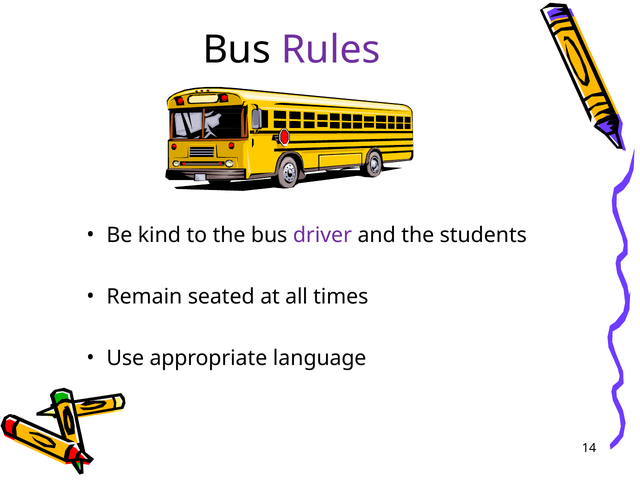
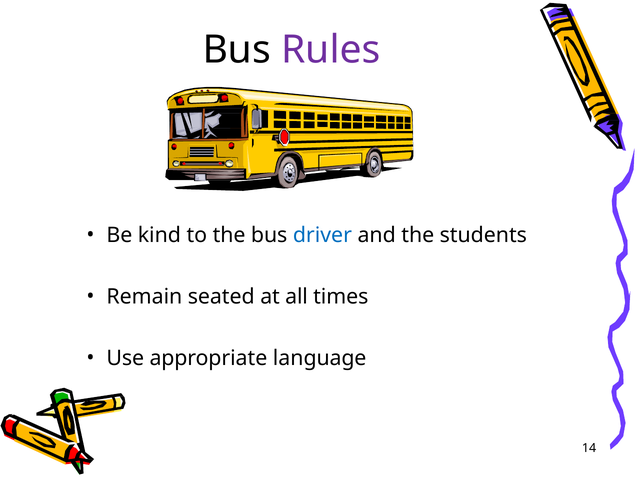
driver colour: purple -> blue (322, 235)
